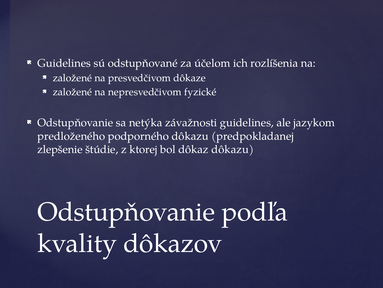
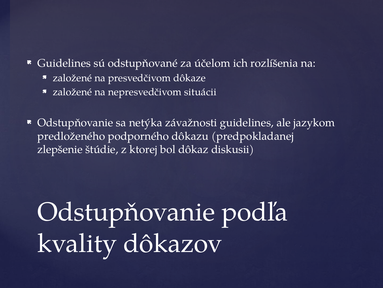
fyzické: fyzické -> situácii (200, 92)
dôkaz dôkazu: dôkazu -> diskusii (233, 149)
